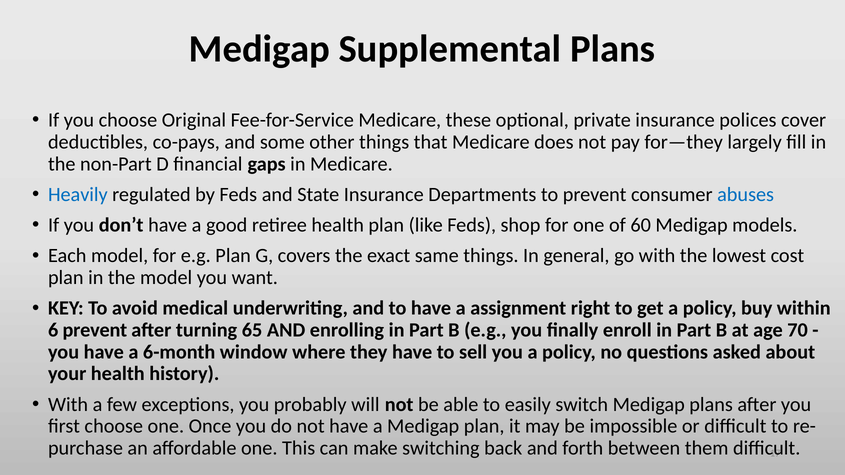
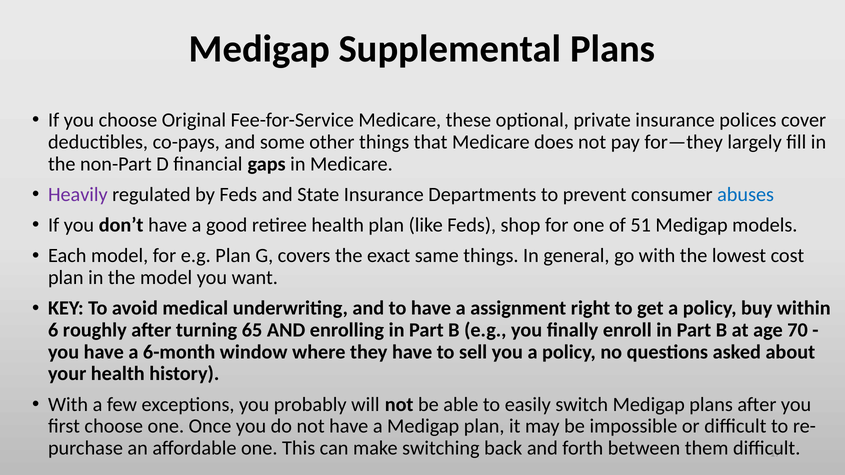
Heavily colour: blue -> purple (78, 195)
60: 60 -> 51 (641, 225)
6 prevent: prevent -> roughly (95, 330)
